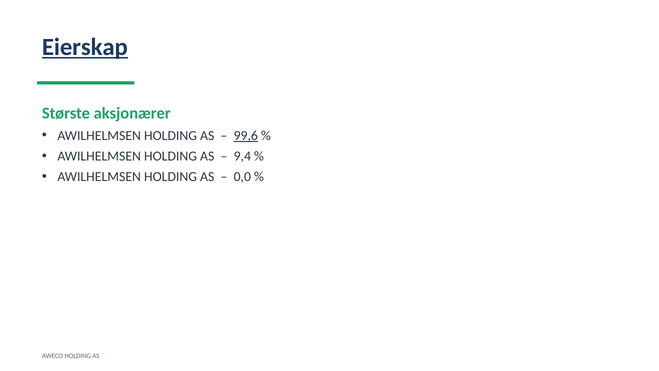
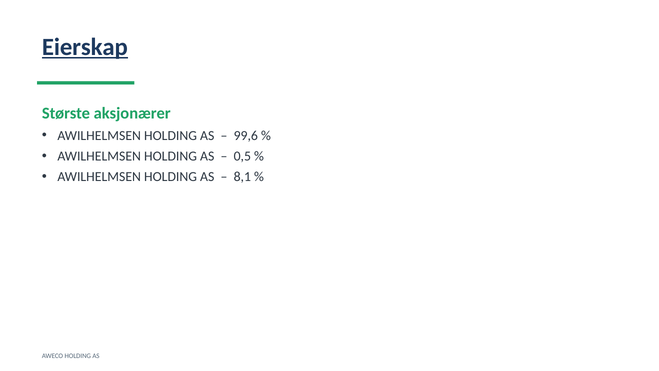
99,6 underline: present -> none (246, 136)
9,4: 9,4 -> 0,5 (242, 156)
0,0: 0,0 -> 8,1 (242, 177)
